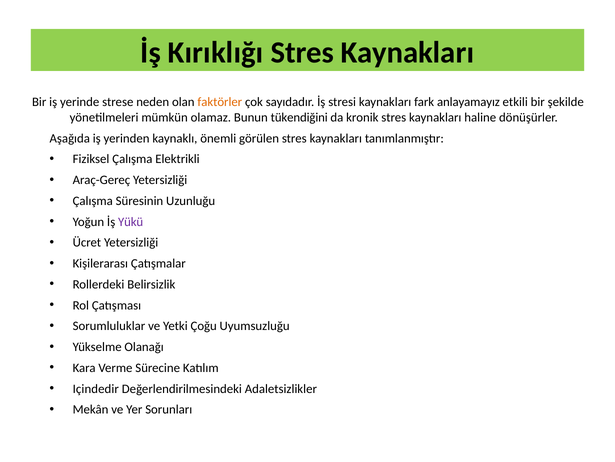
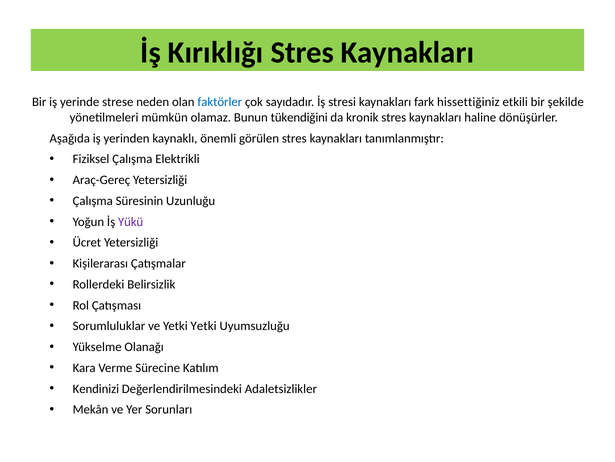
faktörler colour: orange -> blue (220, 102)
anlayamayız: anlayamayız -> hissettiğiniz (468, 102)
Yetki Çoğu: Çoğu -> Yetki (204, 326)
Içindedir: Içindedir -> Kendinizi (96, 388)
